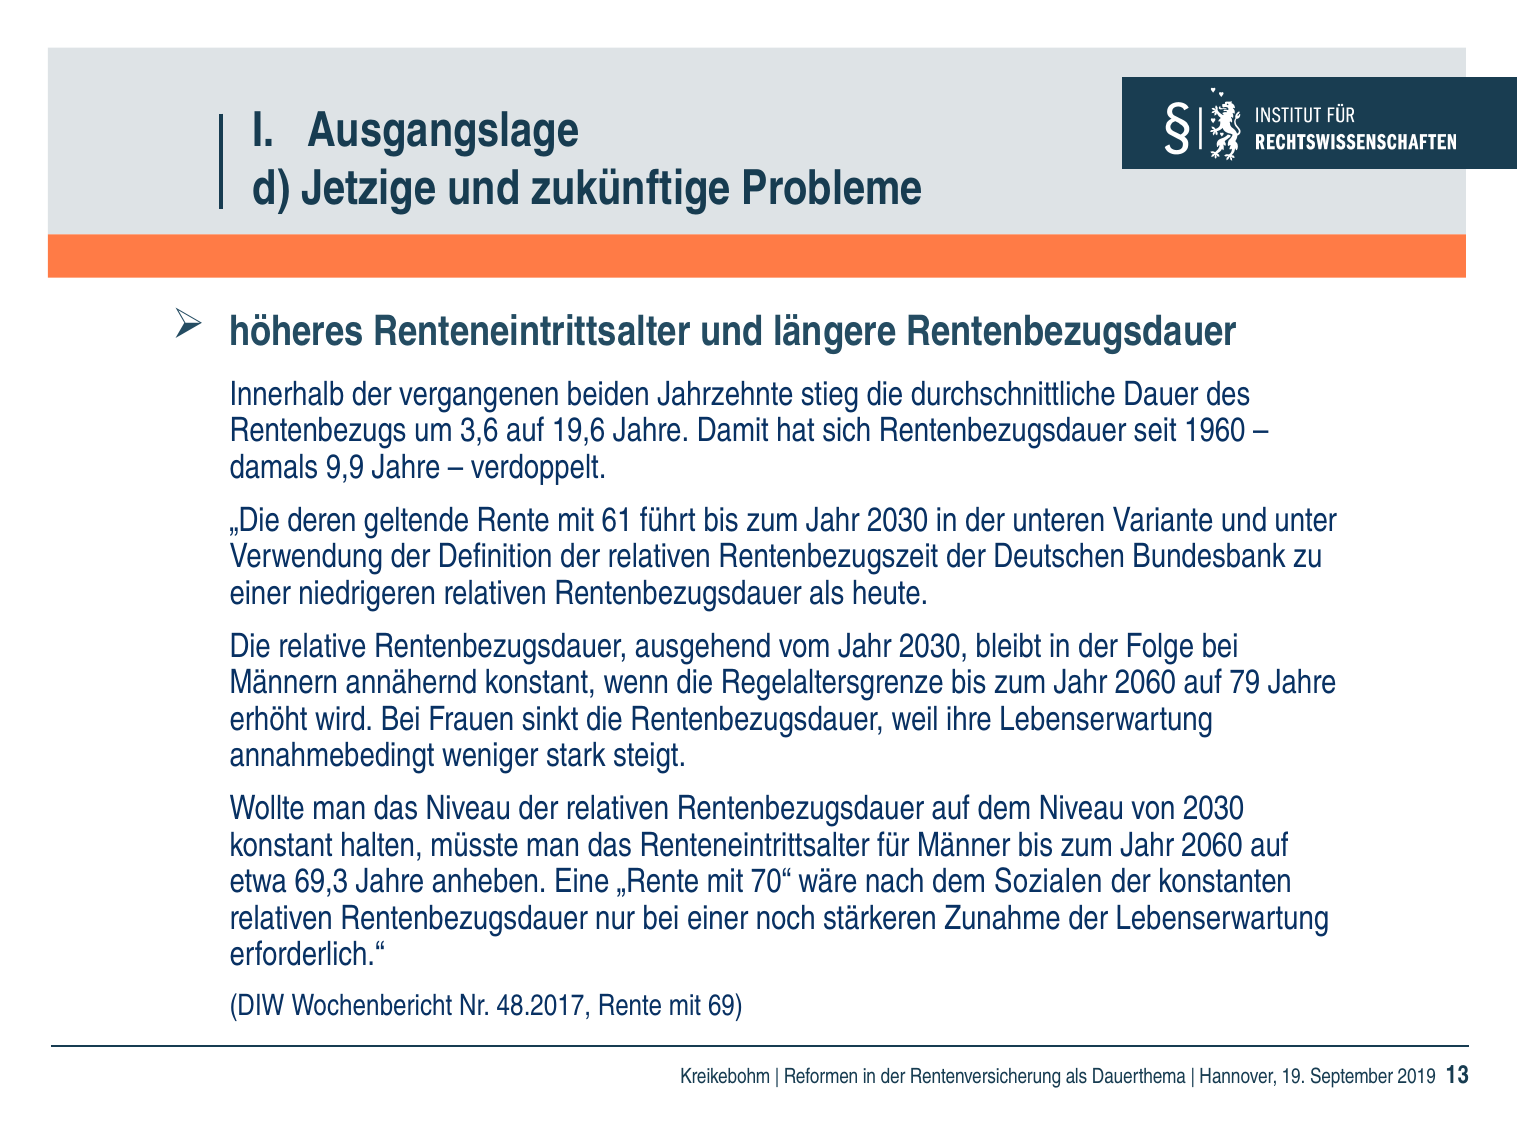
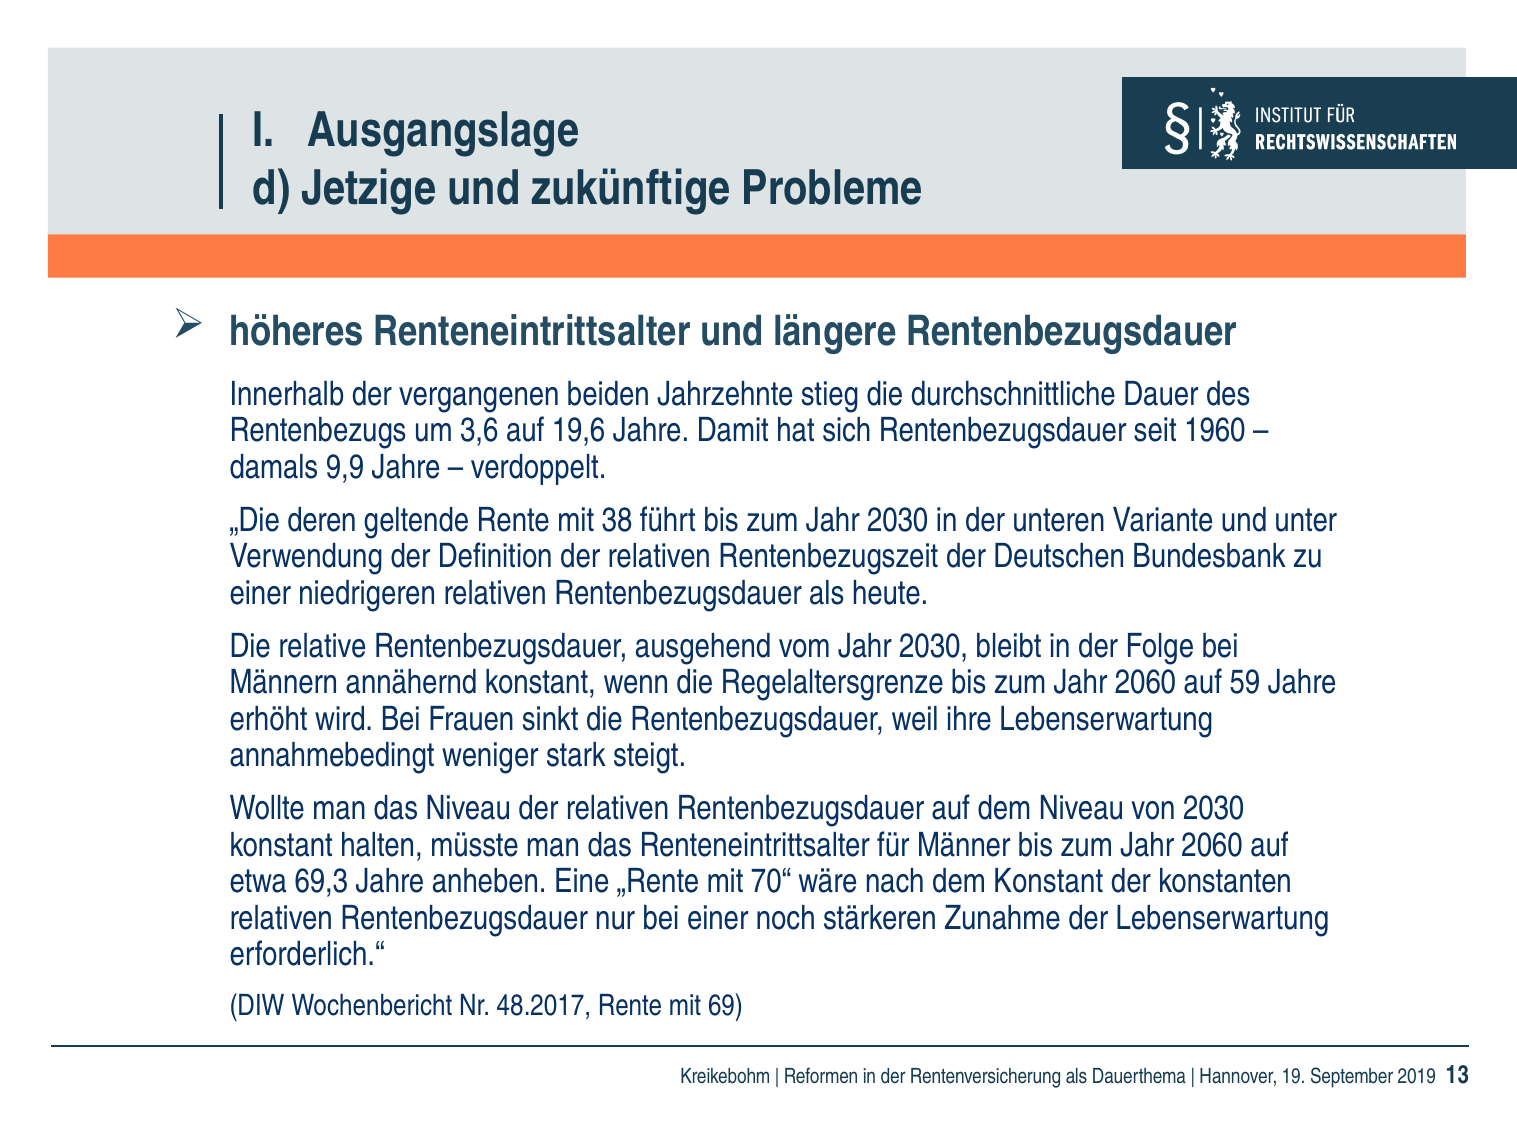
61: 61 -> 38 (617, 520)
79: 79 -> 59 (1245, 683)
dem Sozialen: Sozialen -> Konstant (1048, 881)
